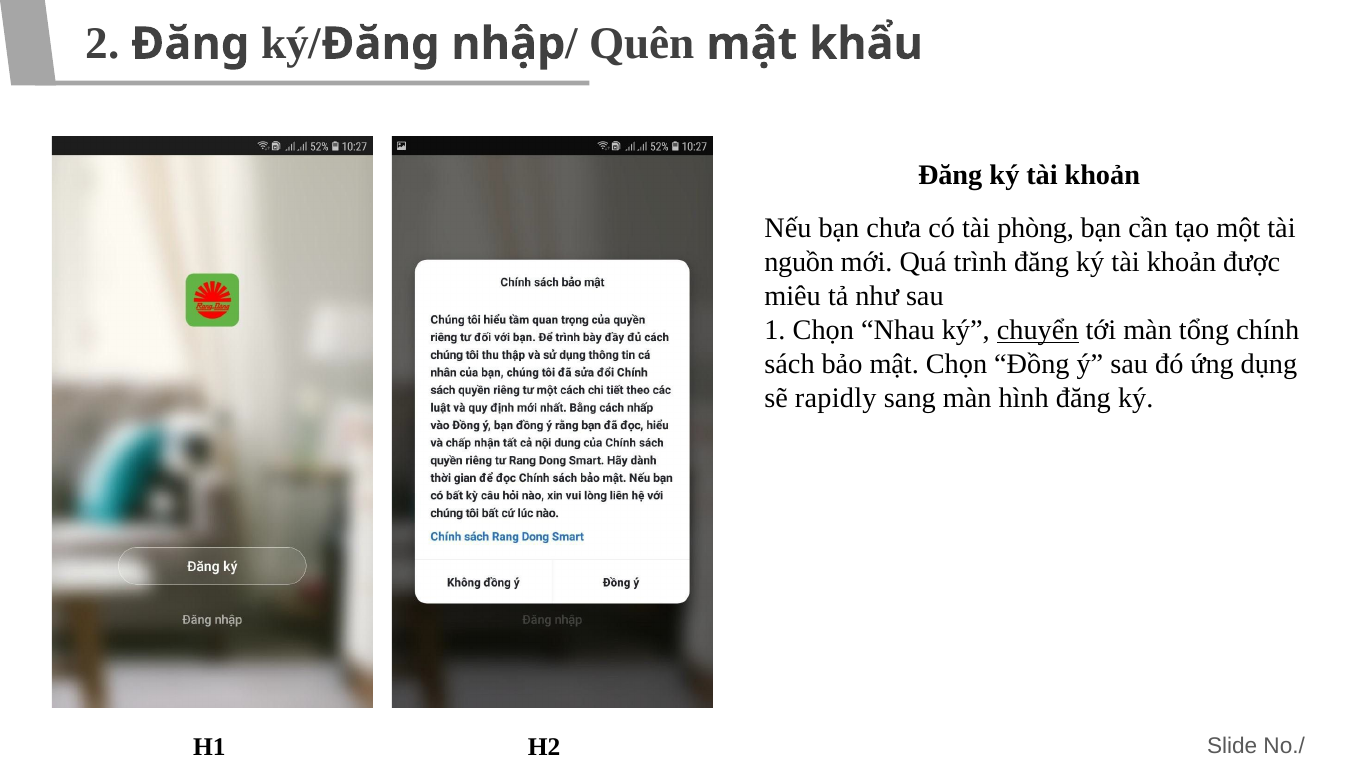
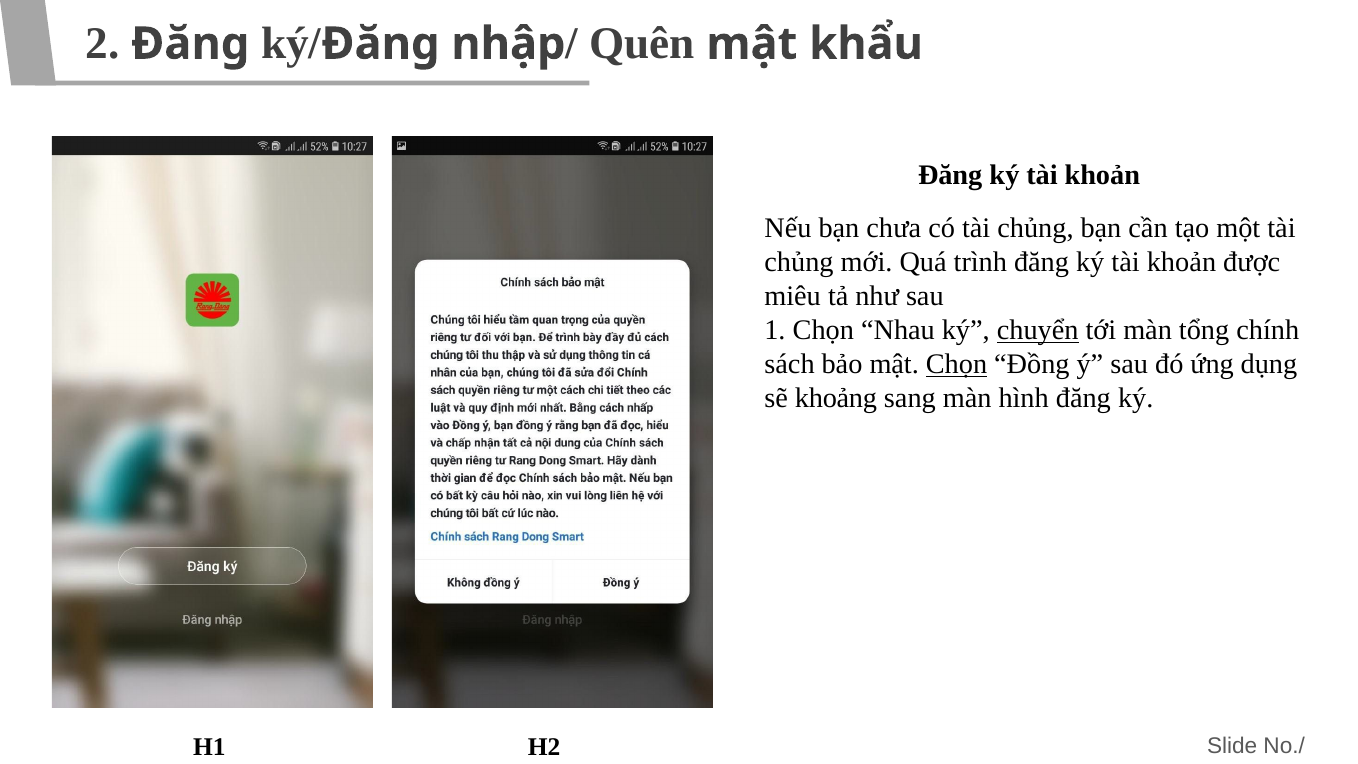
có tài phòng: phòng -> chủng (1035, 228)
nguồn: nguồn -> chủng (799, 262)
Chọn underline: none -> present (956, 364)
rapidly: rapidly -> khoảng (836, 398)
